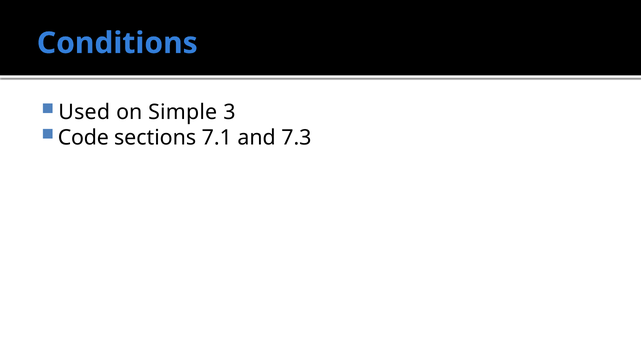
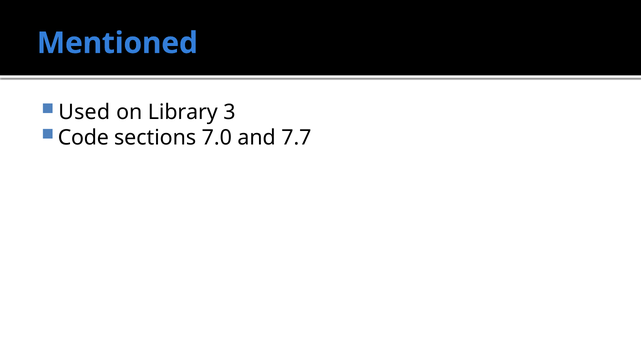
Conditions: Conditions -> Mentioned (117, 43)
Simple: Simple -> Library (183, 112)
7.1: 7.1 -> 7.0 (217, 138)
7.3: 7.3 -> 7.7 (296, 138)
